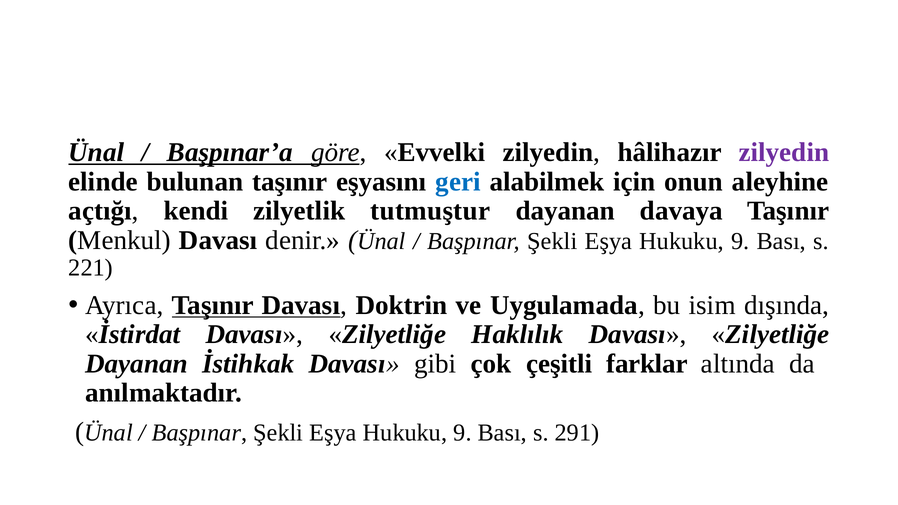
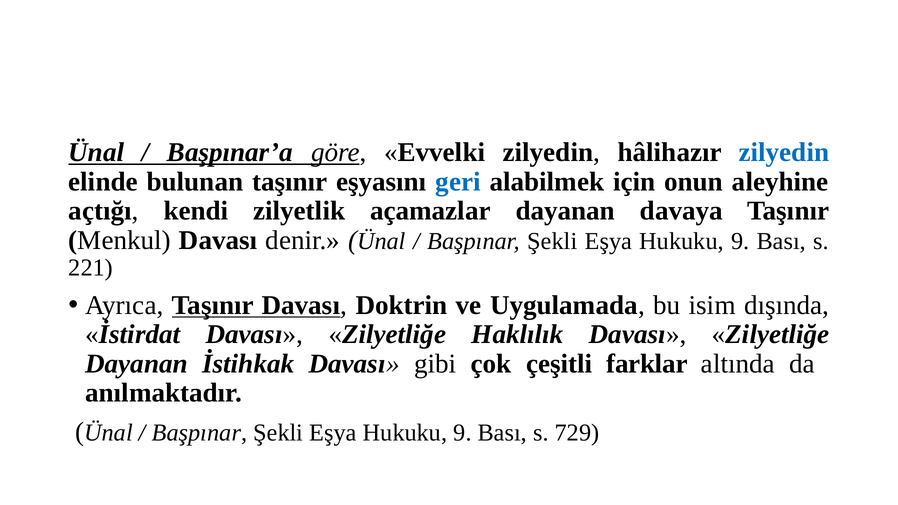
zilyedin colour: purple -> blue (784, 152)
tutmuştur: tutmuştur -> açamazlar (430, 211)
291: 291 -> 729 (577, 433)
